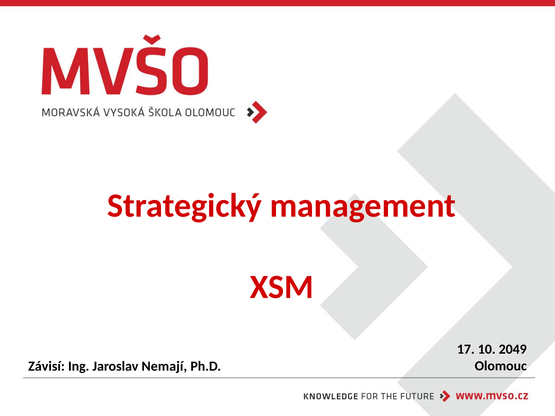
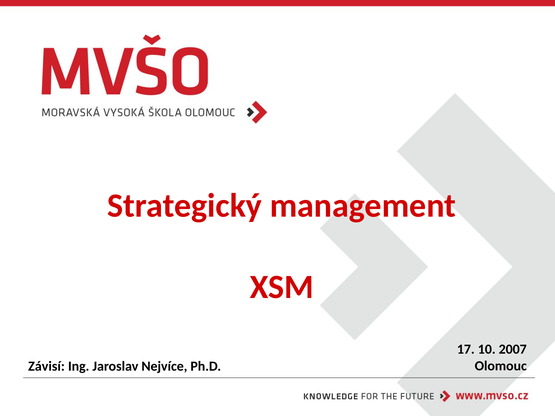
2049: 2049 -> 2007 (513, 349)
Nemají: Nemají -> Nejvíce (164, 366)
